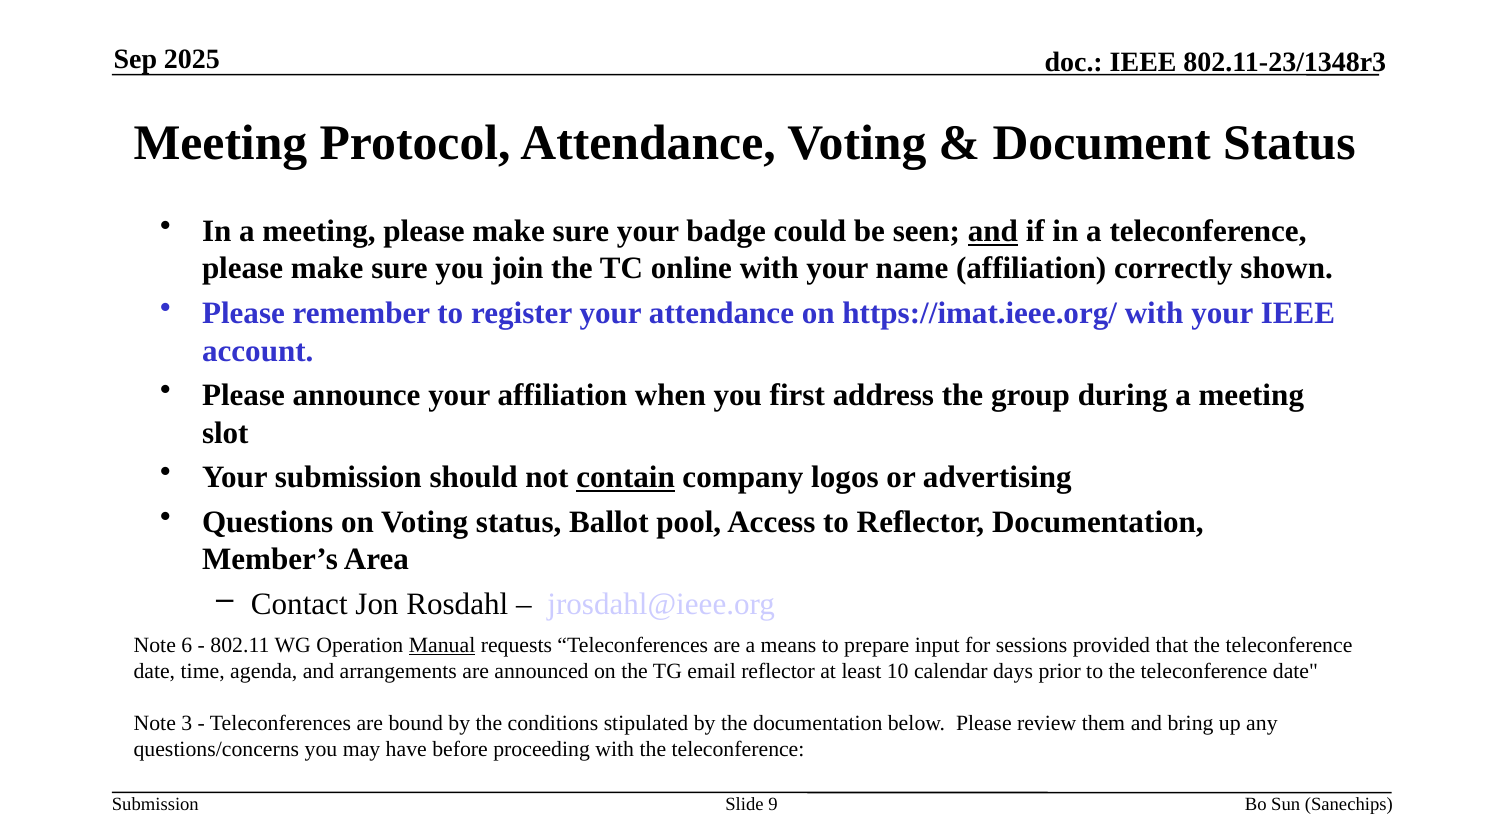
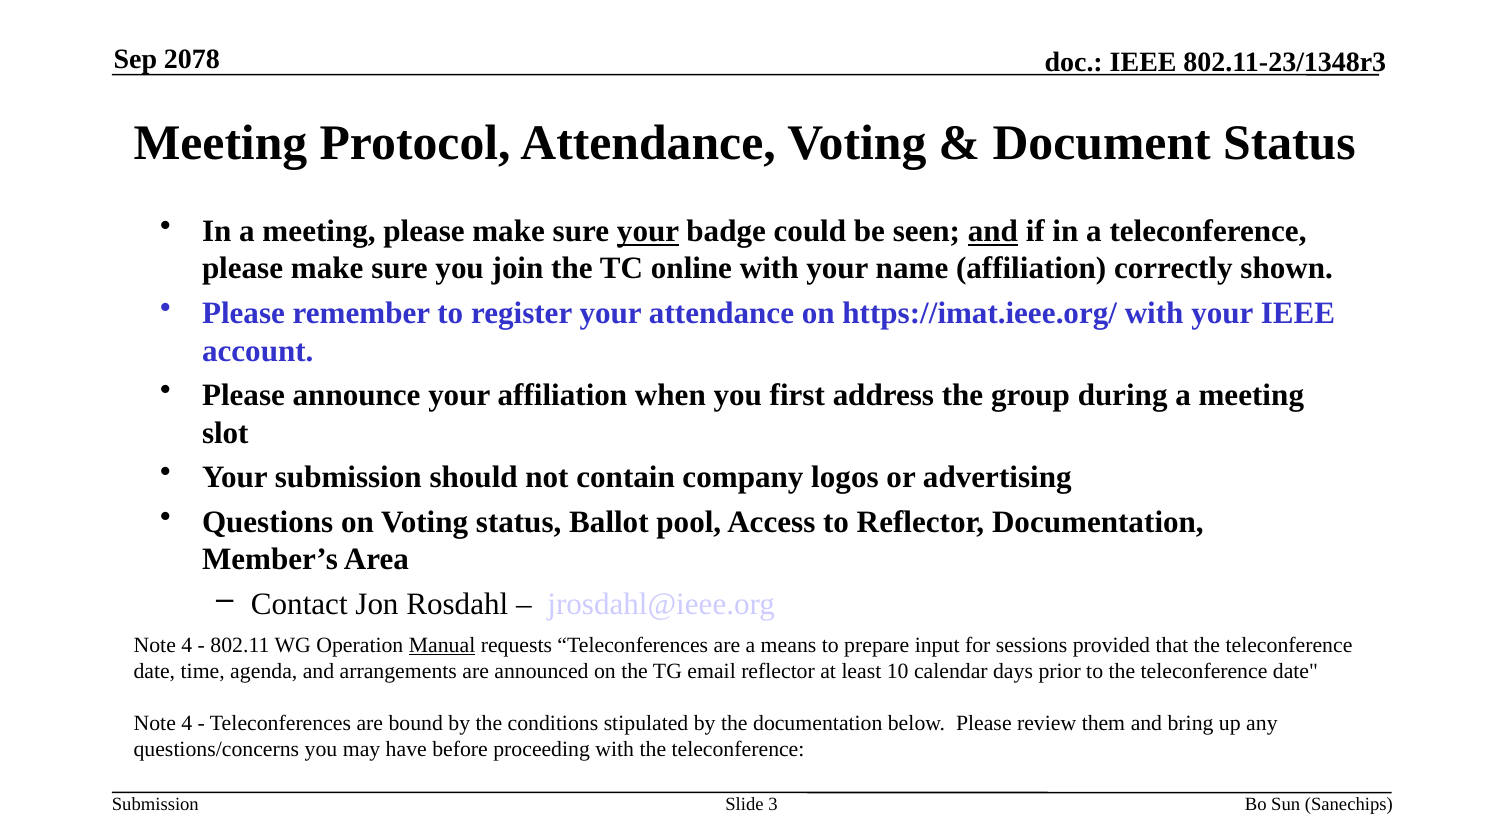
2025: 2025 -> 2078 (192, 59)
your underline: none -> present (648, 231)
contain underline: present -> none (626, 477)
6: 6 -> 4 (187, 645)
3: 3 -> 4 (187, 723)
9: 9 -> 3 (773, 804)
